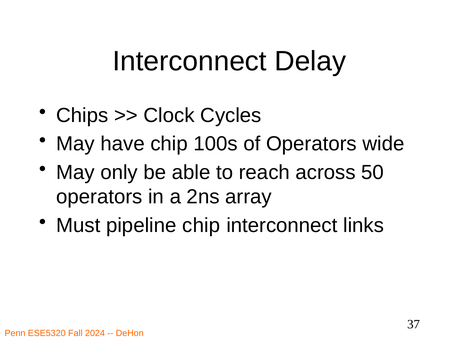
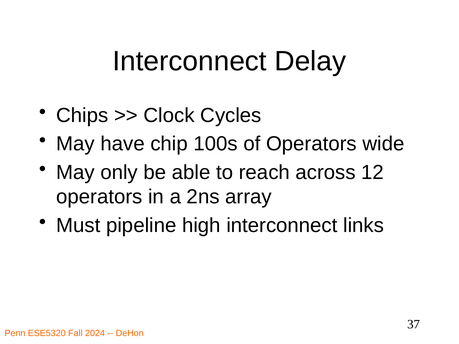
50: 50 -> 12 (373, 173)
pipeline chip: chip -> high (201, 226)
